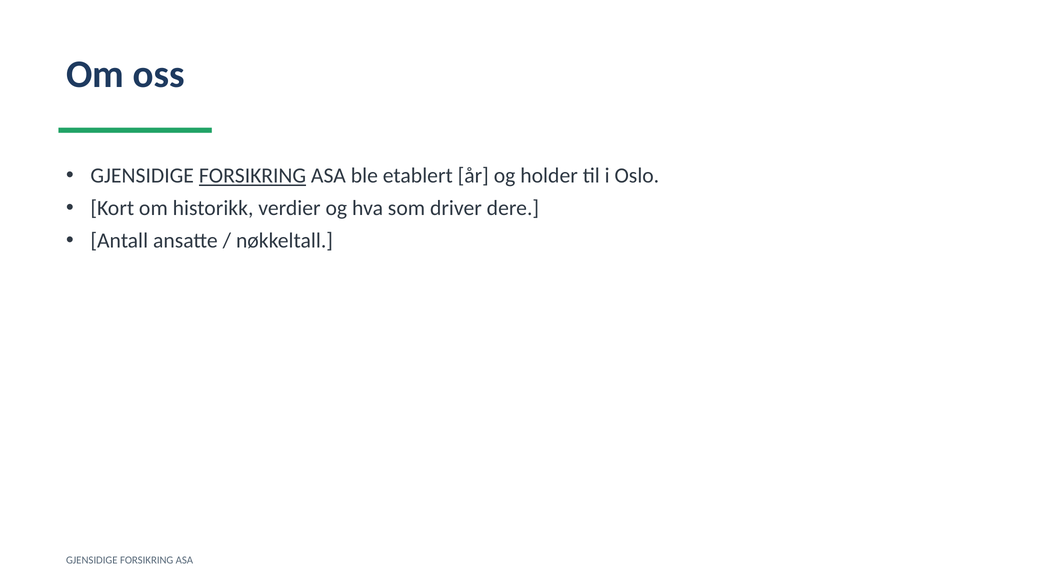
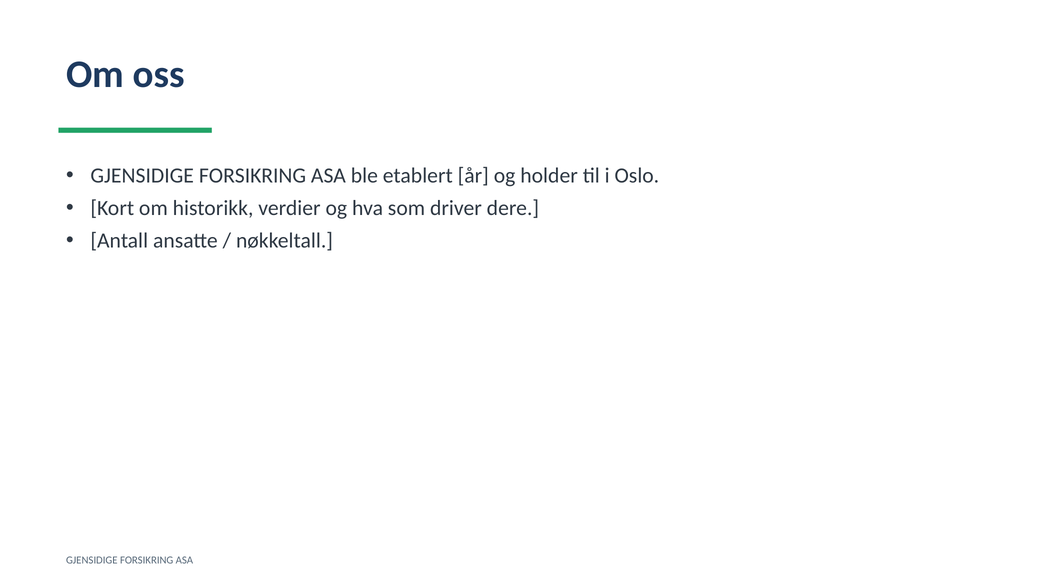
FORSIKRING underline: present -> none (252, 176)
